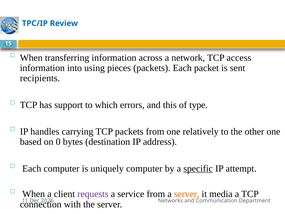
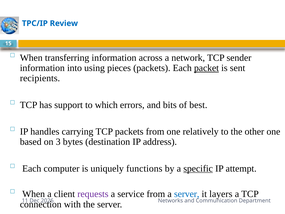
access: access -> sender (239, 58)
packet underline: none -> present (206, 68)
this: this -> bits (170, 105)
type: type -> best (198, 105)
0: 0 -> 3 (58, 142)
uniquely computer: computer -> functions (144, 168)
server colour: orange -> blue (187, 194)
media: media -> layers (221, 194)
